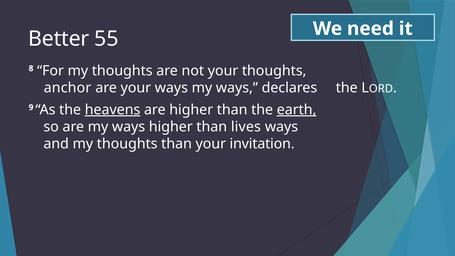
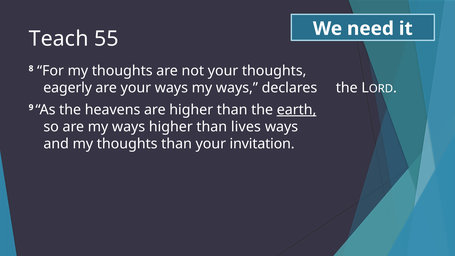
Better: Better -> Teach (59, 39)
anchor: anchor -> eagerly (68, 88)
heavens underline: present -> none (113, 110)
